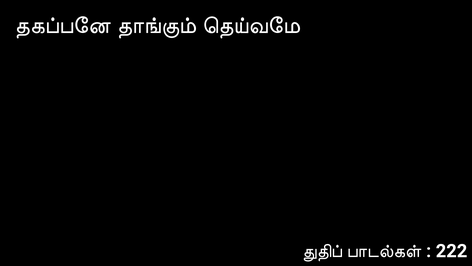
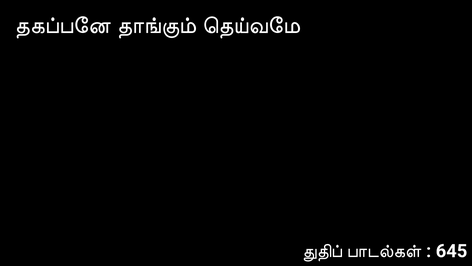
222: 222 -> 645 (452, 251)
